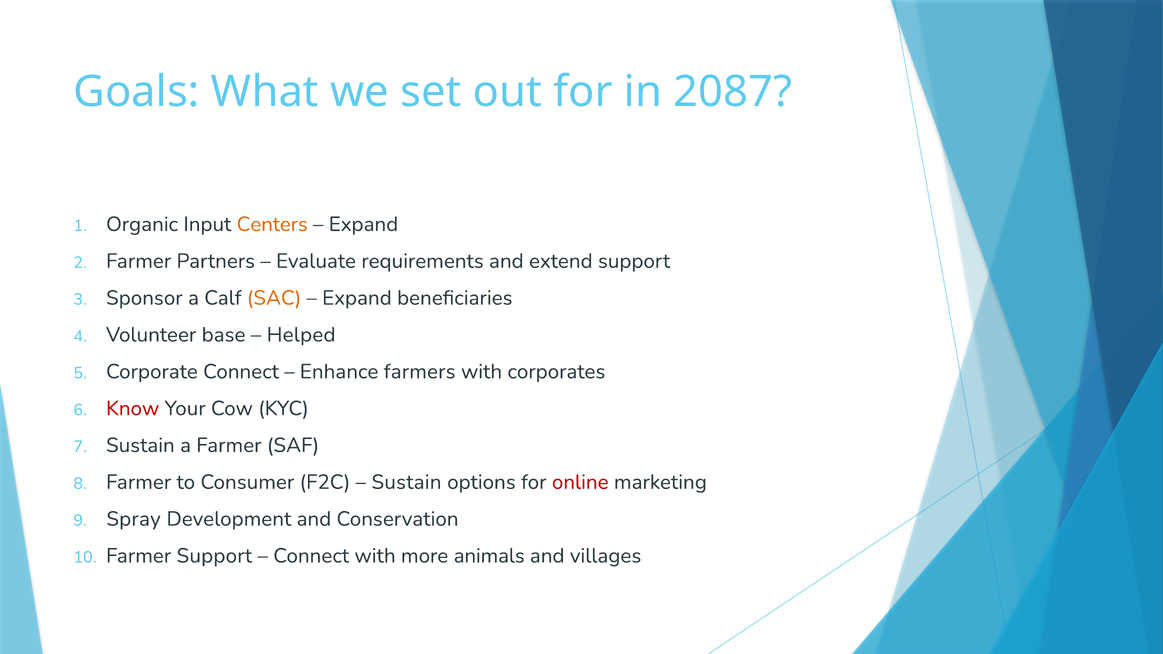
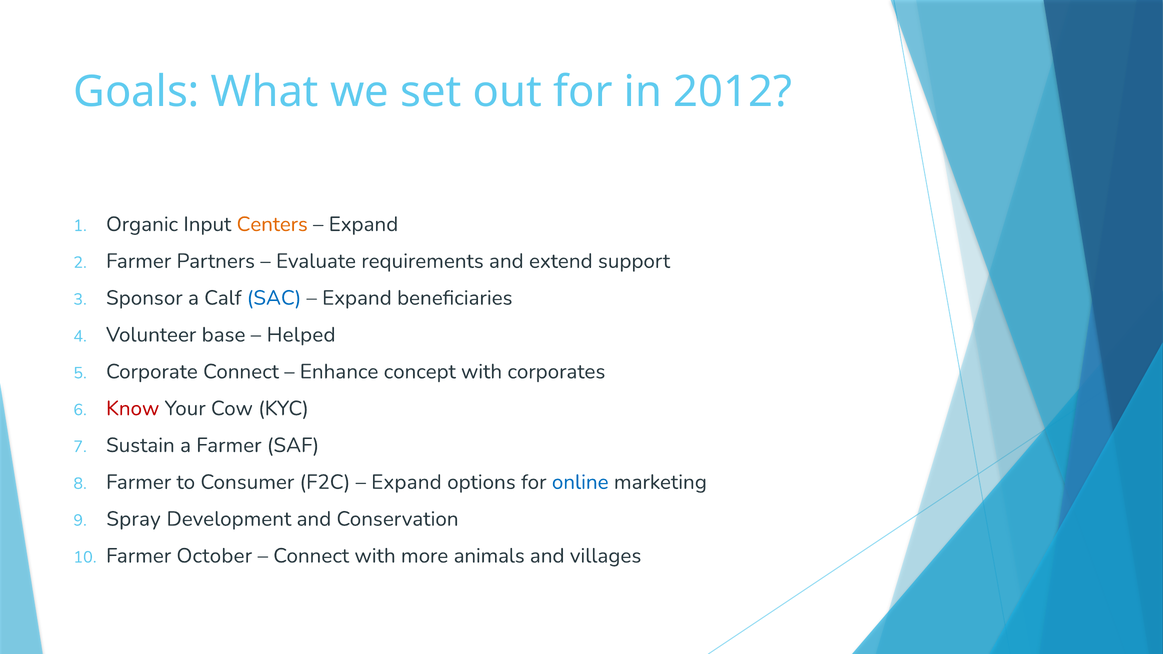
2087: 2087 -> 2012 (733, 92)
SAC colour: orange -> blue (274, 298)
farmers: farmers -> concept (420, 372)
Sustain: Sustain -> Expand (406, 482)
online colour: red -> blue (580, 482)
Farmer Support: Support -> October (214, 556)
